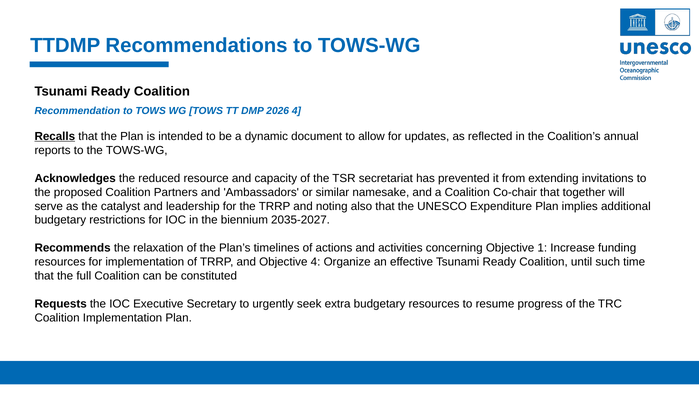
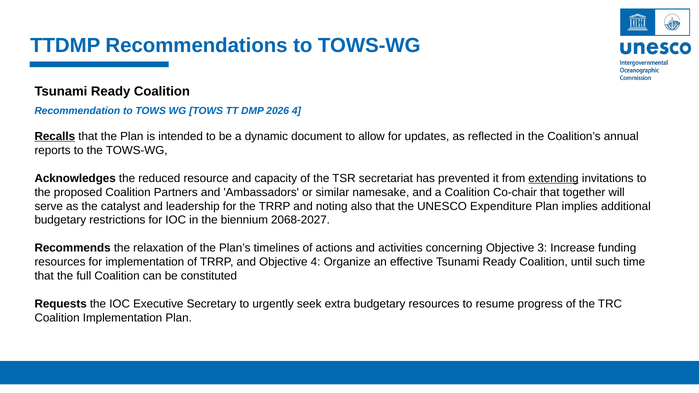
extending underline: none -> present (554, 178)
2035-2027: 2035-2027 -> 2068-2027 (301, 220)
1: 1 -> 3 (542, 248)
